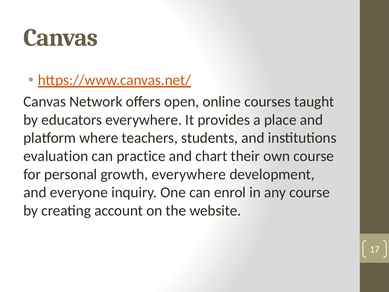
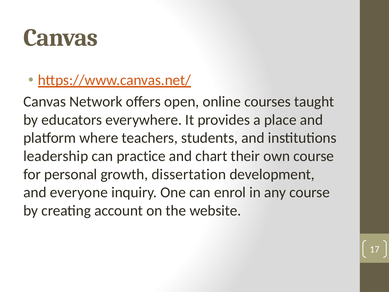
evaluation: evaluation -> leadership (56, 156)
growth everywhere: everywhere -> dissertation (189, 174)
